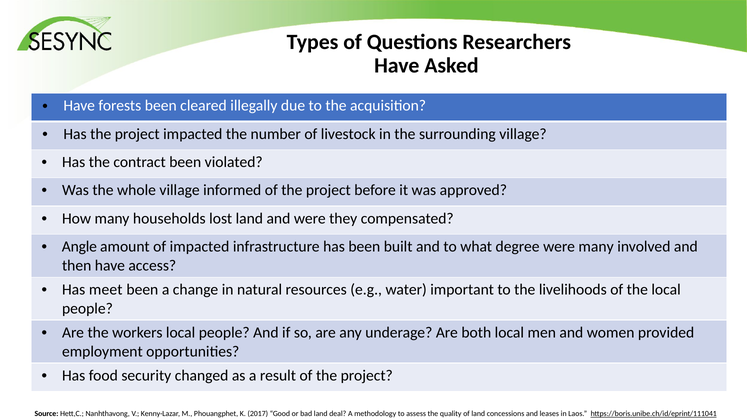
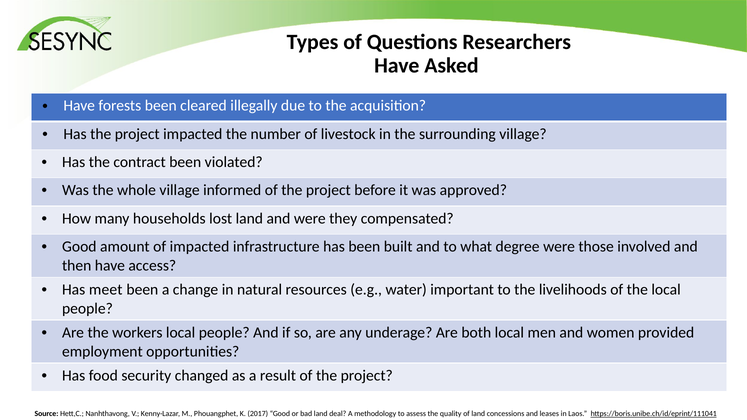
Angle: Angle -> Good (79, 247)
were many: many -> those (596, 247)
